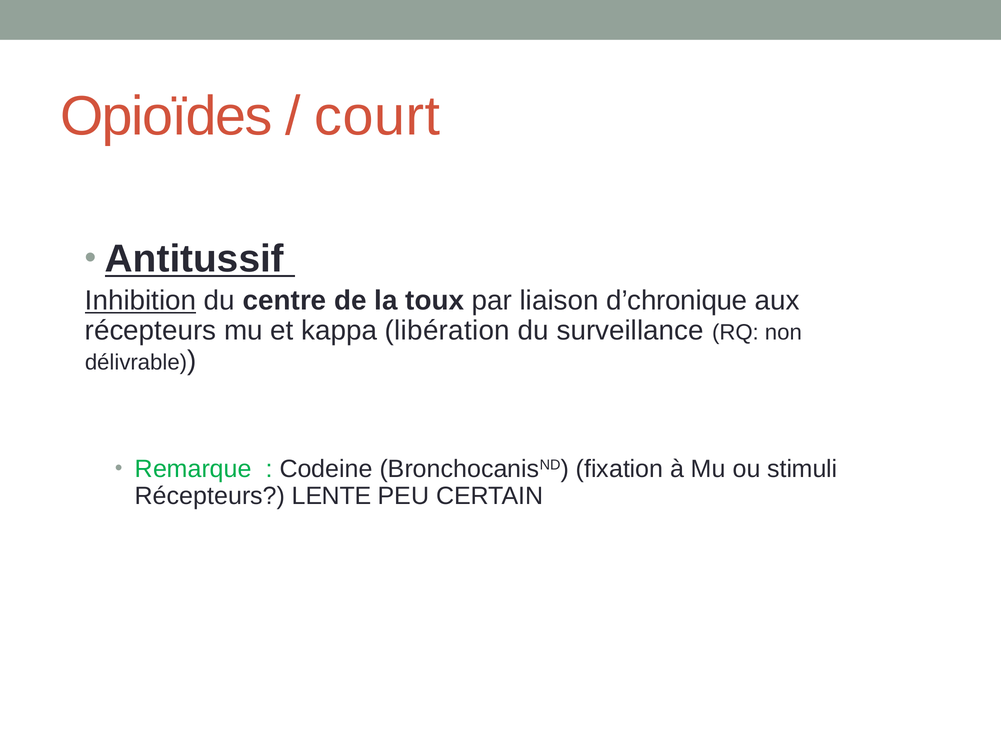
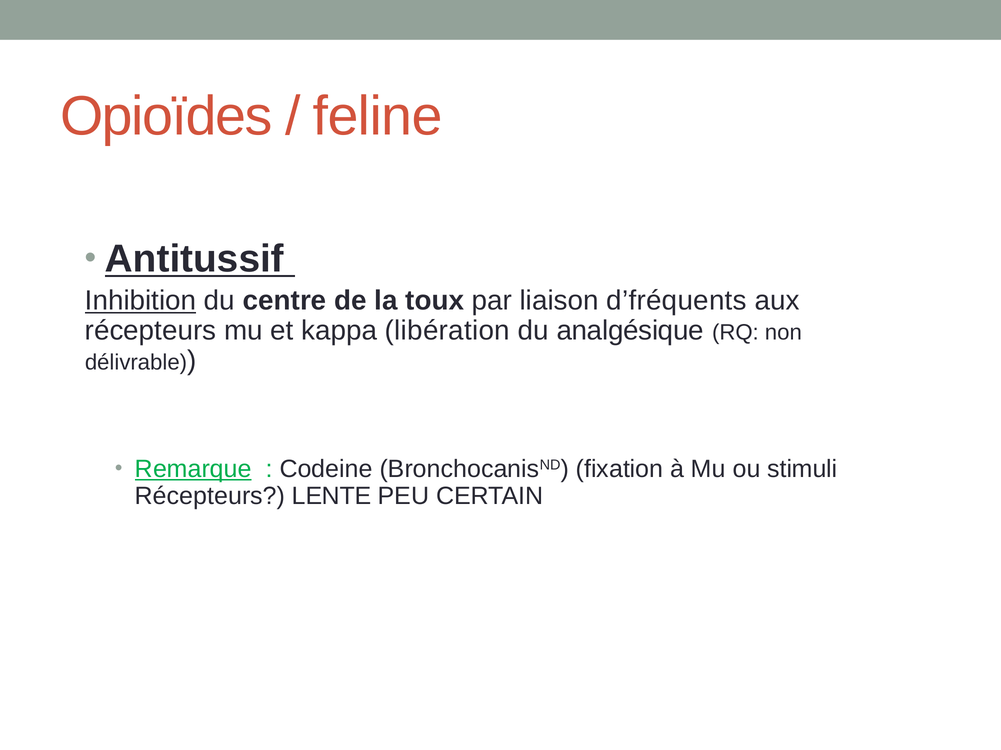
court: court -> feline (378, 117)
d’chronique: d’chronique -> d’fréquents (677, 301)
surveillance: surveillance -> analgésique (630, 331)
Remarque underline: none -> present (193, 469)
